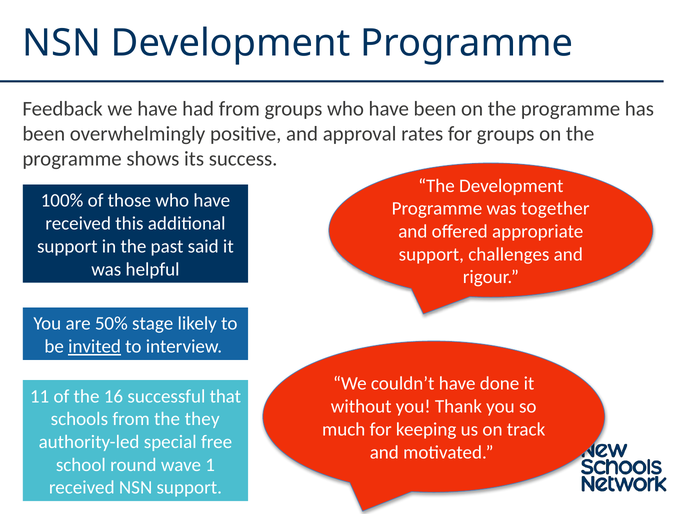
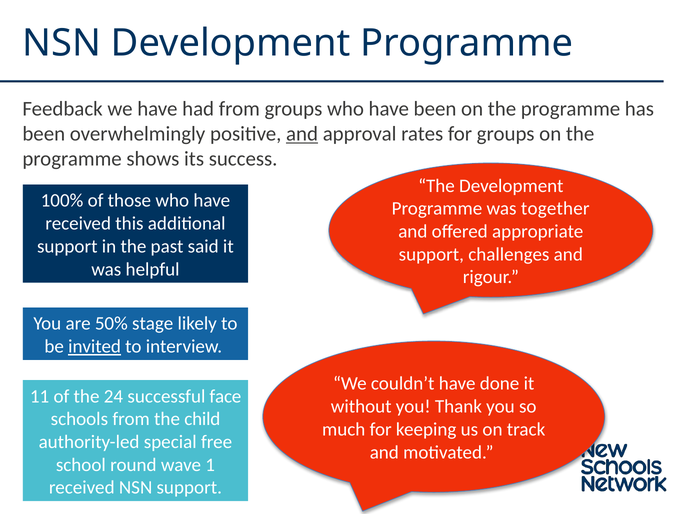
and underline: none -> present (302, 134)
16: 16 -> 24 (113, 396)
that: that -> face (225, 396)
they: they -> child (202, 419)
